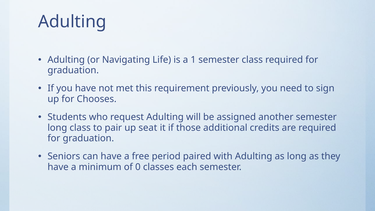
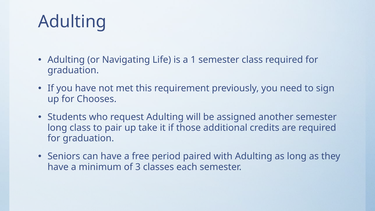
seat: seat -> take (148, 128)
0: 0 -> 3 (138, 167)
